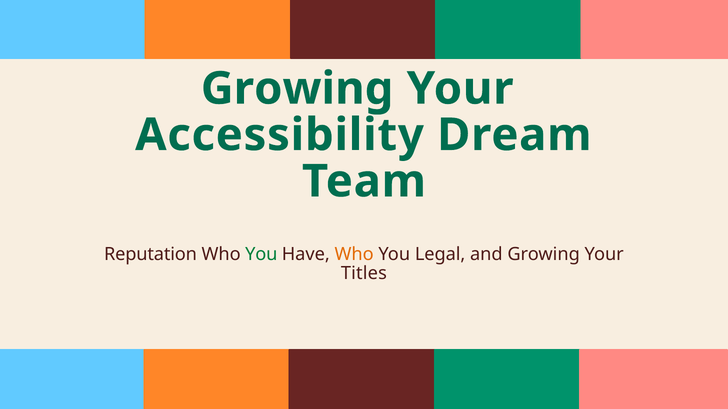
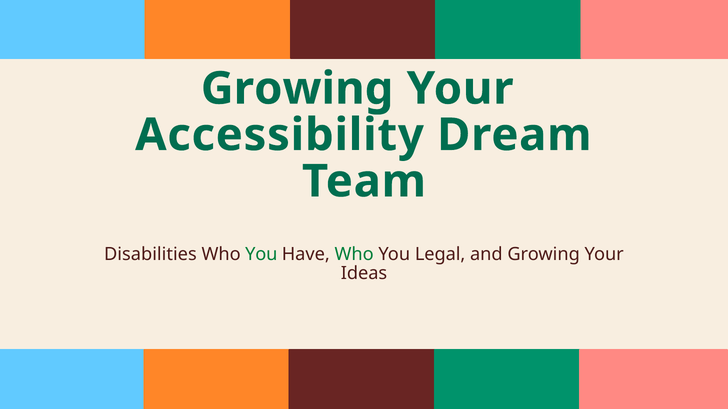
Reputation: Reputation -> Disabilities (150, 255)
Who colour: orange -> green (354, 255)
Titles: Titles -> Ideas (364, 273)
